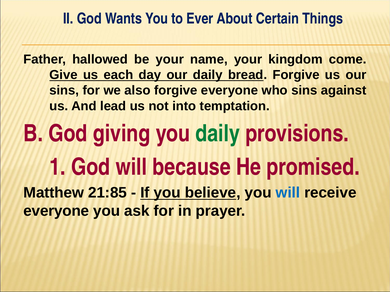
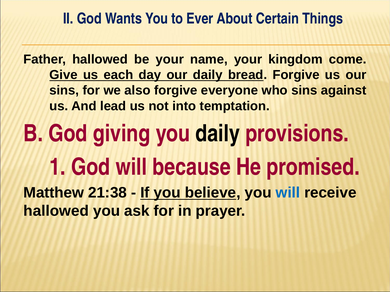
daily colour: green -> black (218, 134)
21:85: 21:85 -> 21:38 (107, 193)
everyone: everyone -> hallowed (56, 211)
